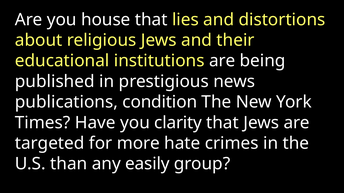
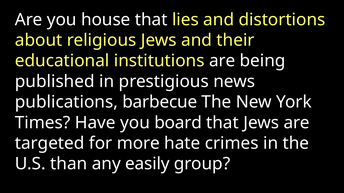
condition: condition -> barbecue (160, 102)
clarity: clarity -> board (178, 123)
